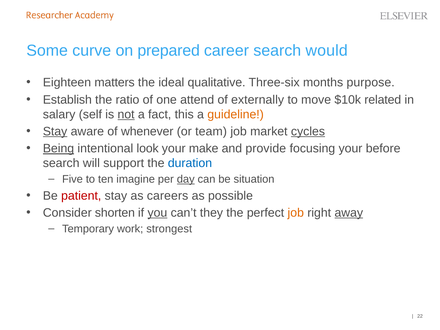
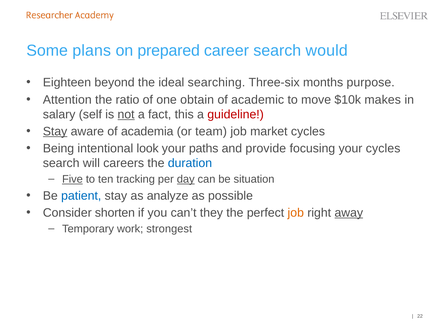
curve: curve -> plans (92, 50)
matters: matters -> beyond (115, 83)
qualitative: qualitative -> searching (216, 83)
Establish: Establish -> Attention (67, 100)
attend: attend -> obtain (197, 100)
externally: externally -> academic (258, 100)
related: related -> makes (383, 100)
guideline colour: orange -> red (236, 114)
whenever: whenever -> academia (147, 131)
cycles underline: present -> none (308, 131)
Being underline: present -> none (58, 149)
make: make -> paths (204, 149)
your before: before -> cycles (383, 149)
support: support -> careers (124, 163)
Five underline: none -> present (72, 179)
imagine: imagine -> tracking (136, 179)
patient colour: red -> blue (81, 196)
careers: careers -> analyze (168, 196)
you underline: present -> none (157, 213)
